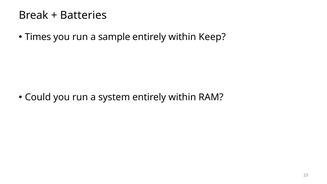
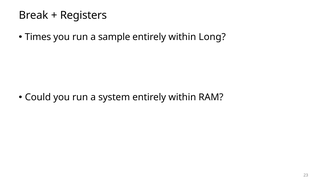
Batteries: Batteries -> Registers (83, 15)
Keep: Keep -> Long (212, 37)
